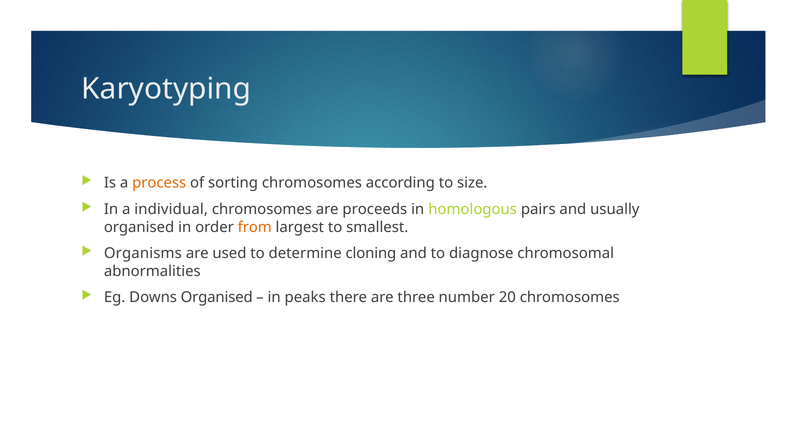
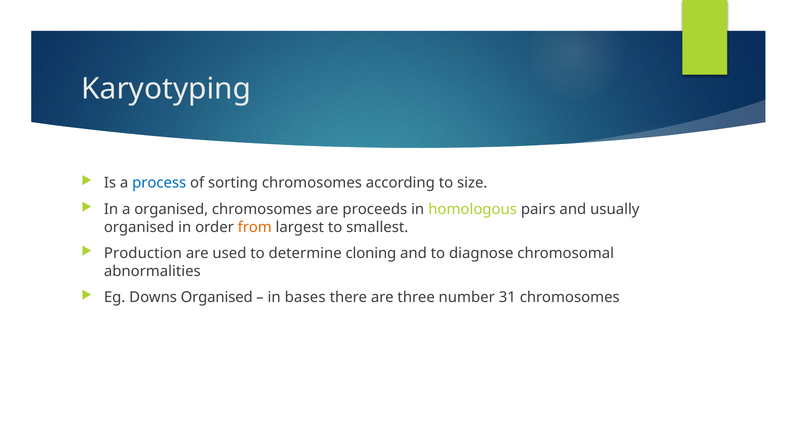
process colour: orange -> blue (159, 183)
a individual: individual -> organised (171, 209)
Organisms: Organisms -> Production (143, 254)
peaks: peaks -> bases (305, 298)
20: 20 -> 31 (507, 298)
